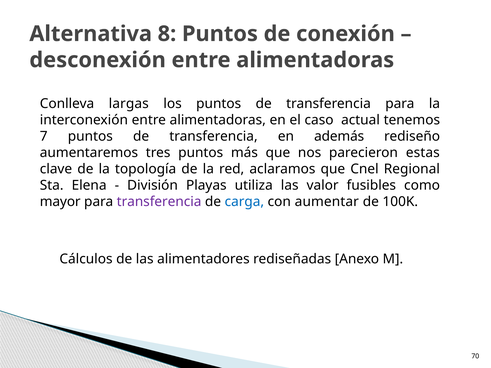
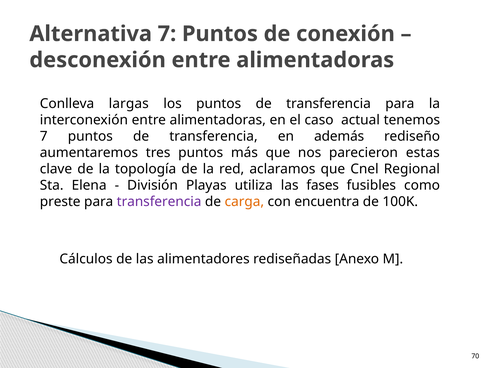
Alternativa 8: 8 -> 7 (167, 34)
valor: valor -> fases (323, 185)
mayor: mayor -> preste (60, 202)
carga colour: blue -> orange (244, 202)
aumentar: aumentar -> encuentra (327, 202)
